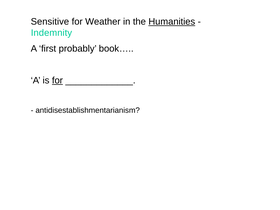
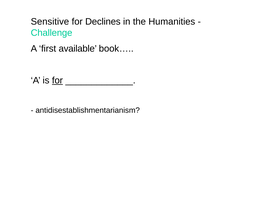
Weather: Weather -> Declines (103, 22)
Humanities underline: present -> none (172, 22)
Indemnity: Indemnity -> Challenge (52, 33)
probably: probably -> available (78, 49)
